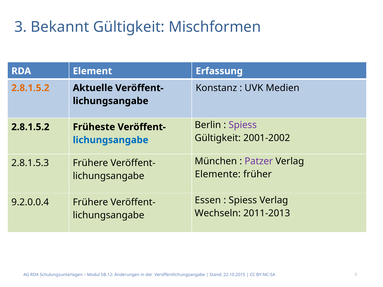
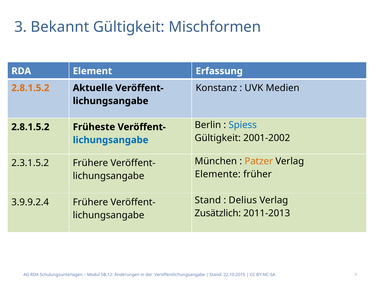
Spiess colour: purple -> blue (243, 125)
Patzer colour: purple -> orange (259, 161)
2.8.1.5.3: 2.8.1.5.3 -> 2.3.1.5.2 (30, 163)
Essen: Essen -> Stand (208, 200)
Spiess: Spiess -> Delius (243, 200)
9.2.0.0.4: 9.2.0.0.4 -> 3.9.9.2.4 (30, 202)
Wechseln: Wechseln -> Zusätzlich (218, 213)
